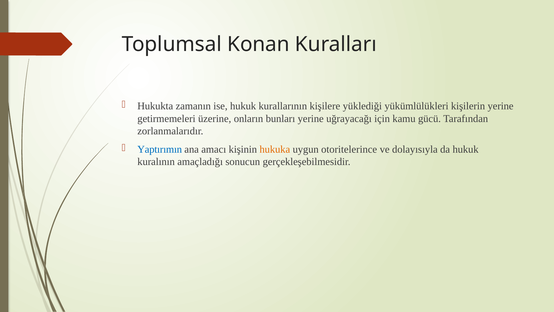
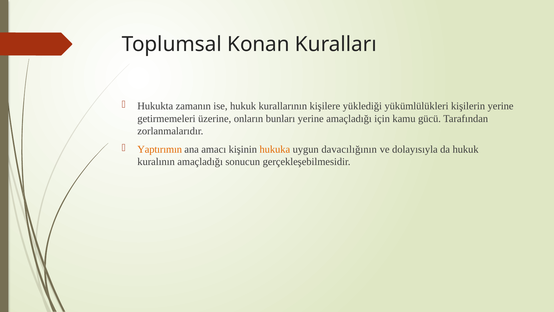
yerine uğrayacağı: uğrayacağı -> amaçladığı (349, 118)
Yaptırımın colour: blue -> orange (160, 149)
otoritelerince: otoritelerince -> davacılığının (349, 149)
